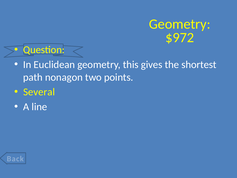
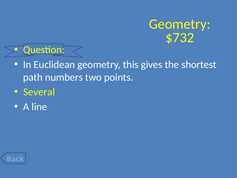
$972: $972 -> $732 (180, 38)
nonagon: nonagon -> numbers (64, 77)
